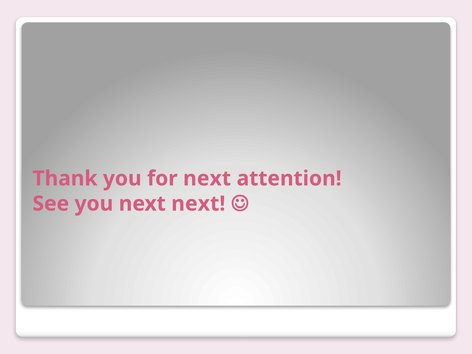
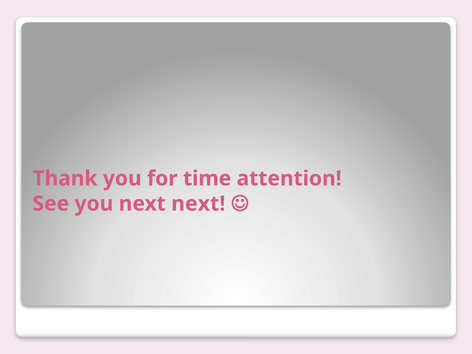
for next: next -> time (207, 178)
